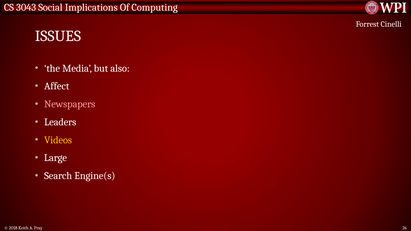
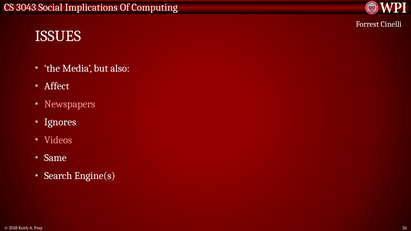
Leaders: Leaders -> Ignores (60, 122)
Videos colour: yellow -> pink (58, 140)
Large: Large -> Same (55, 158)
